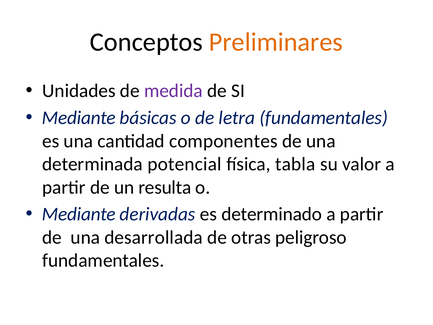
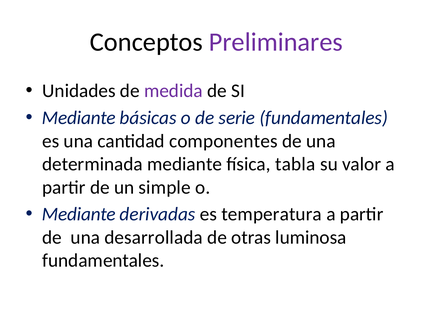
Preliminares colour: orange -> purple (276, 42)
letra: letra -> serie (237, 118)
determinada potencial: potencial -> mediante (185, 164)
resulta: resulta -> simple (165, 187)
determinado: determinado -> temperatura (272, 214)
peligroso: peligroso -> luminosa (311, 237)
